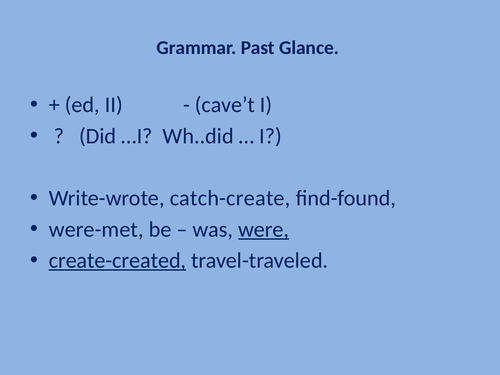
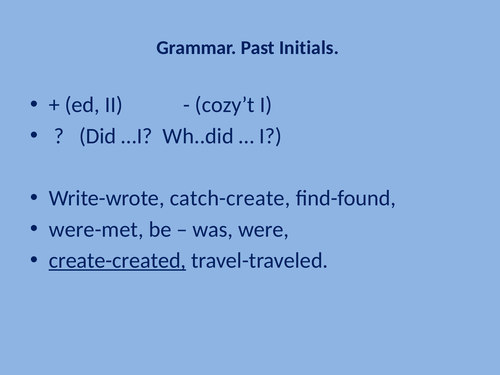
Glance: Glance -> Initials (309, 48)
cave’t: cave’t -> cozy’t (225, 105)
were underline: present -> none (264, 229)
